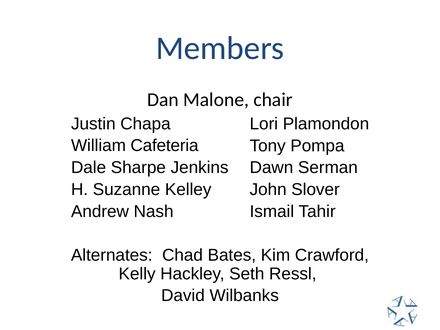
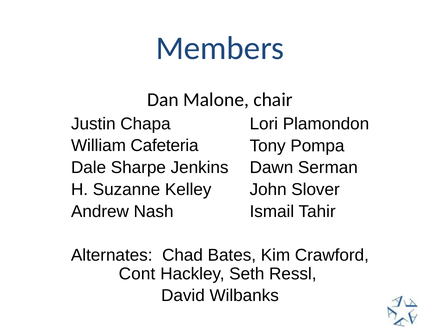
Kelly: Kelly -> Cont (137, 274)
